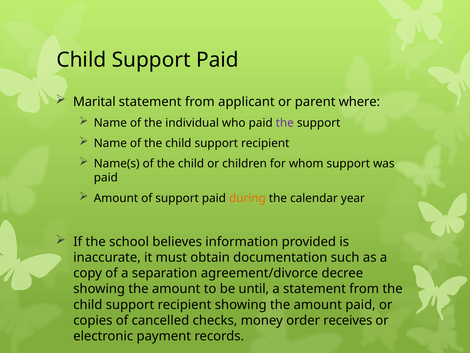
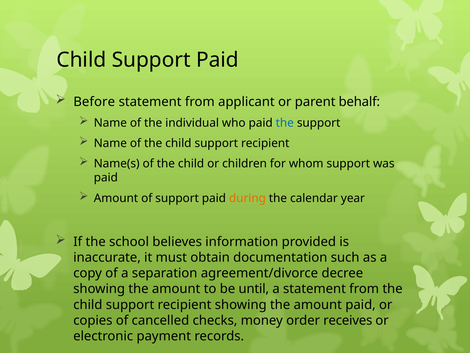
Marital: Marital -> Before (94, 102)
where: where -> behalf (359, 102)
the colour: purple -> blue (285, 123)
